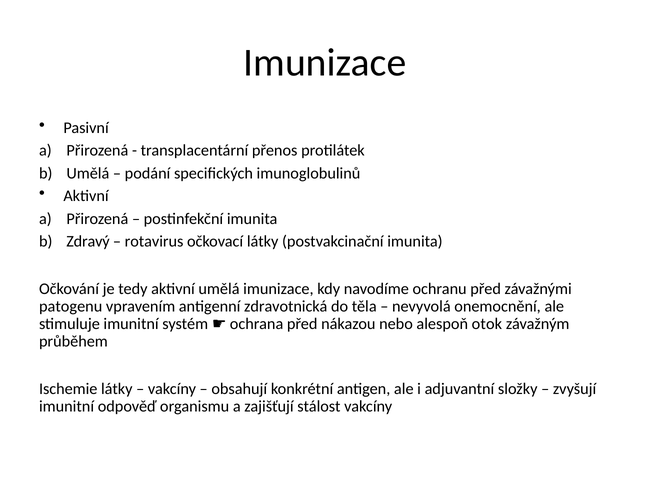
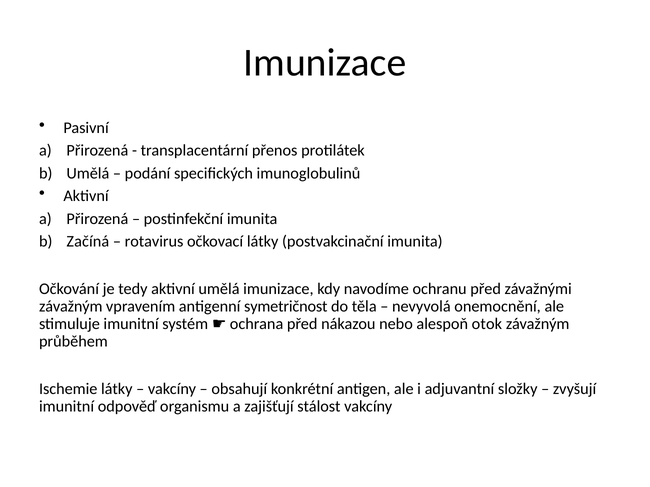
Zdravý: Zdravý -> Začíná (88, 242)
patogenu: patogenu -> závažným (71, 307)
zdravotnická: zdravotnická -> symetričnost (286, 307)
